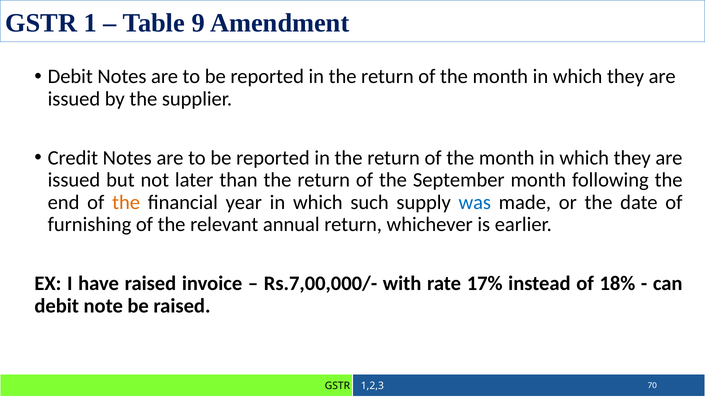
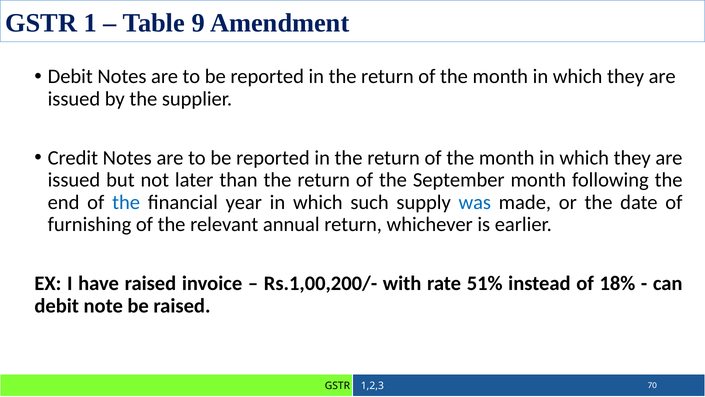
the colour: orange -> blue (126, 202)
Rs.7,00,000/-: Rs.7,00,000/- -> Rs.1,00,200/- (321, 283)
17%: 17% -> 51% (485, 283)
